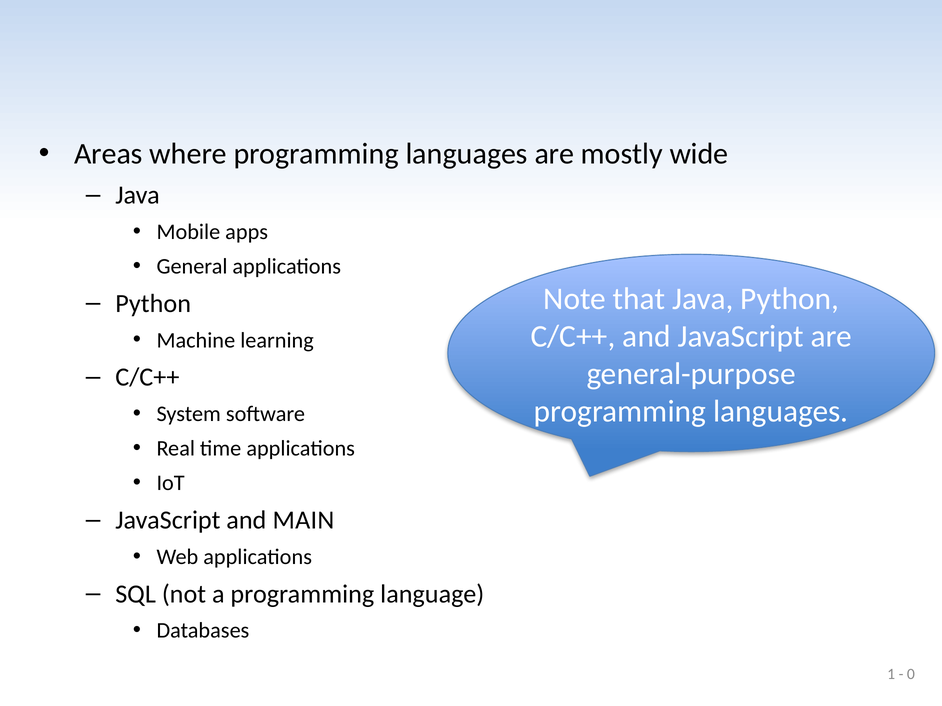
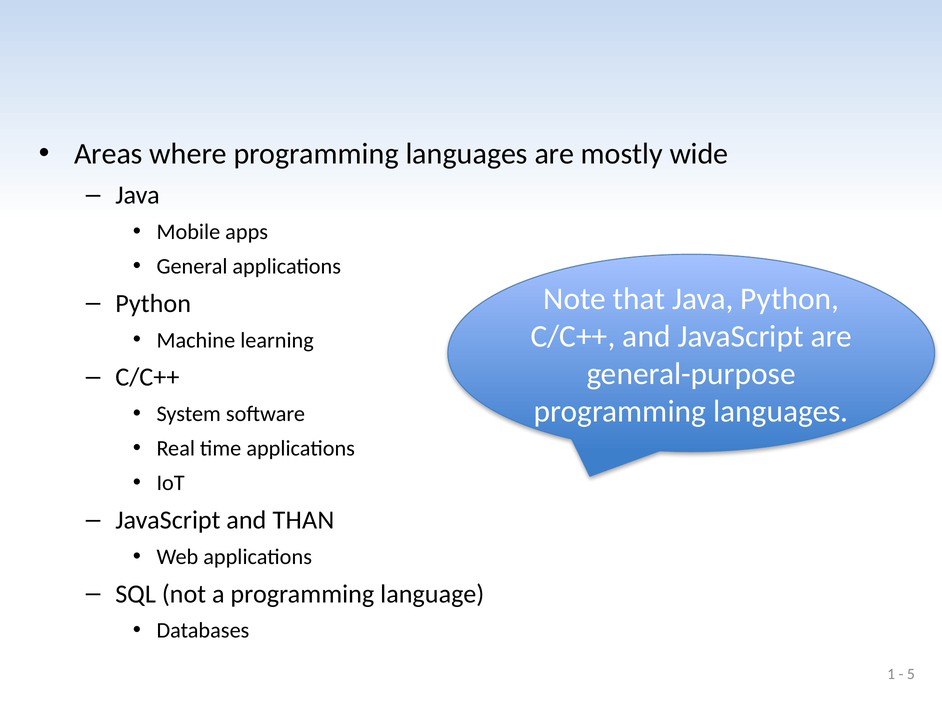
MAIN: MAIN -> THAN (303, 521)
0: 0 -> 5 (911, 675)
